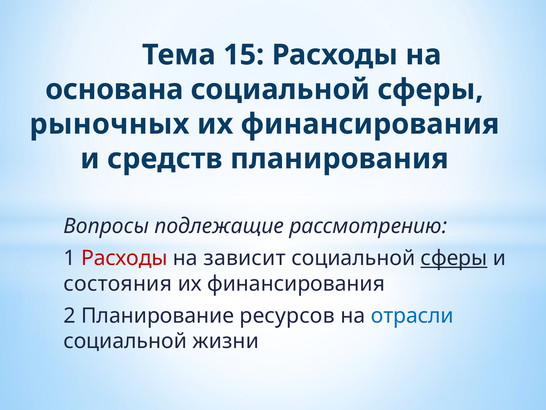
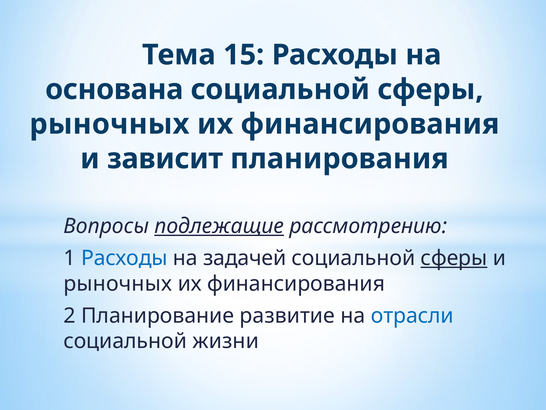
средств: средств -> зависит (165, 159)
подлежащие underline: none -> present (219, 226)
Расходы colour: red -> blue (124, 258)
зависит: зависит -> задачей (245, 258)
состояния: состояния -> рыночных (118, 283)
ресурсов: ресурсов -> развитие (287, 315)
